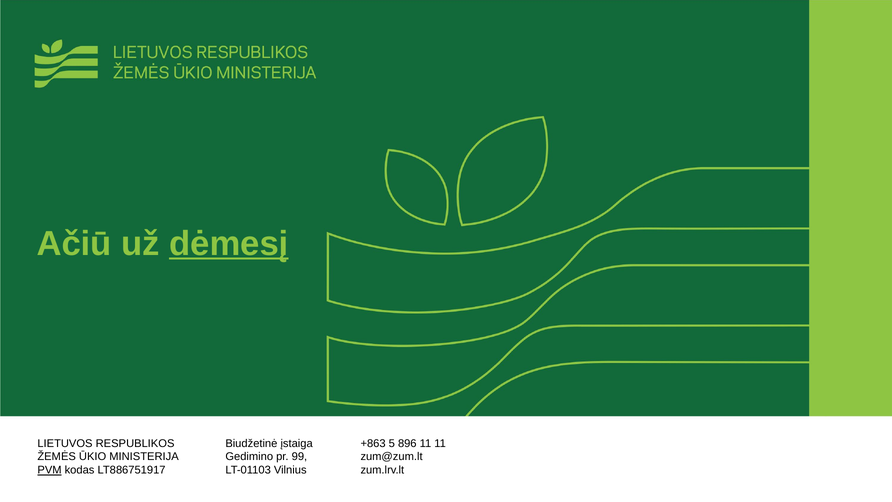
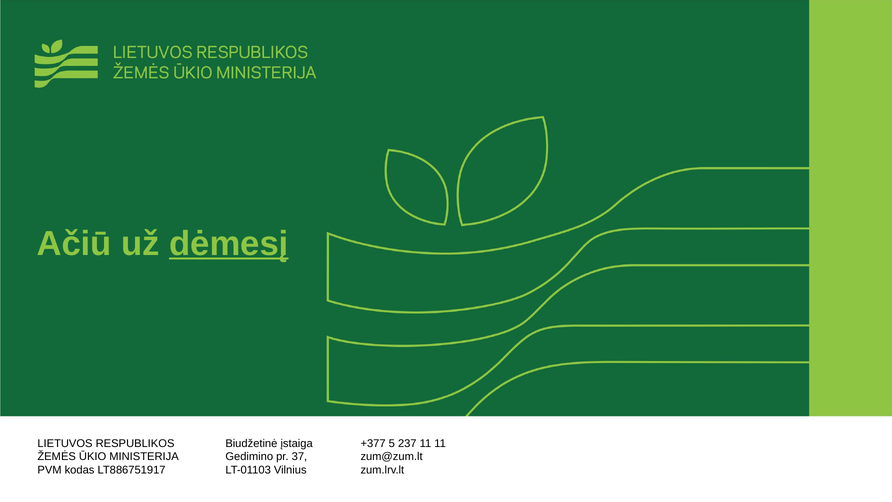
+863: +863 -> +377 (373, 443)
896: 896 -> 237 (407, 443)
99: 99 -> 37 (299, 457)
PVM underline: present -> none (50, 470)
